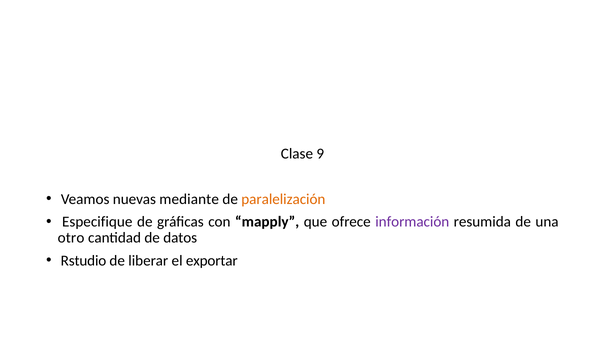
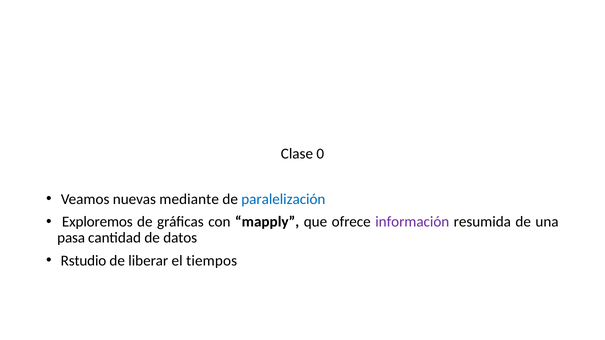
9: 9 -> 0 (320, 154)
paralelización colour: orange -> blue (283, 199)
Especifique: Especifique -> Exploremos (97, 222)
otro: otro -> pasa (71, 238)
exportar: exportar -> tiempos (212, 261)
